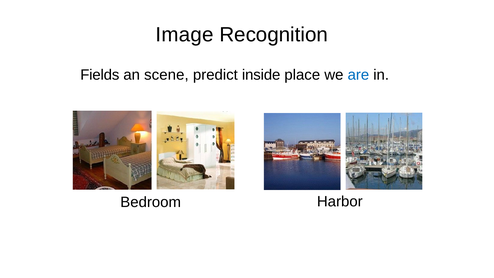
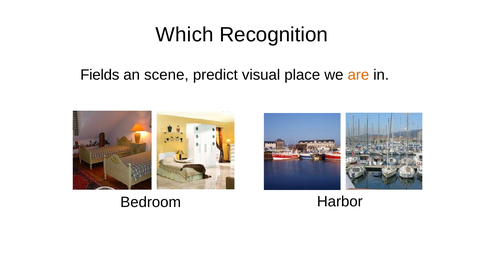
Image: Image -> Which (185, 35)
inside: inside -> visual (261, 75)
are colour: blue -> orange (358, 75)
